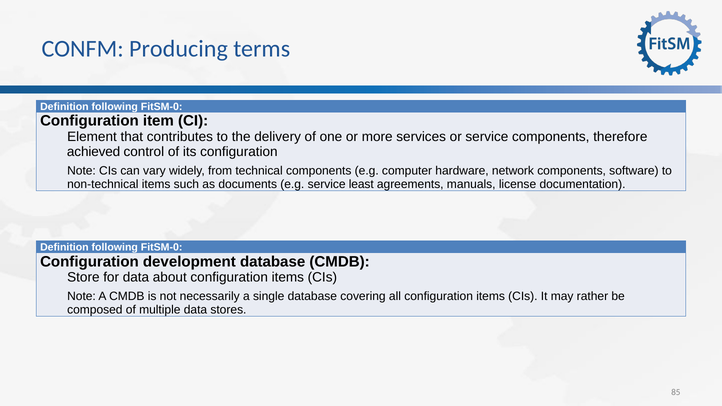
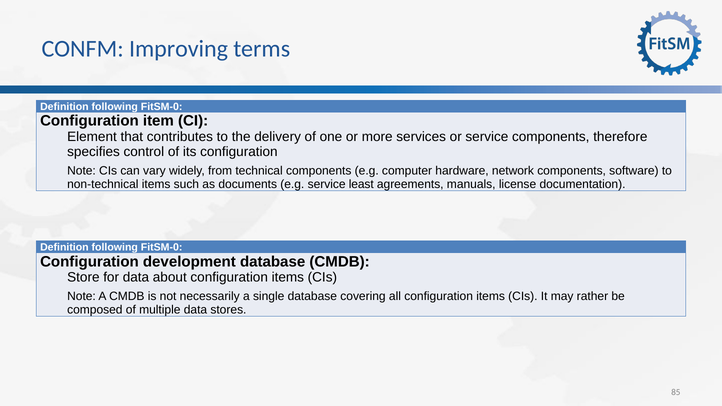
Producing: Producing -> Improving (179, 49)
achieved: achieved -> specifies (94, 152)
